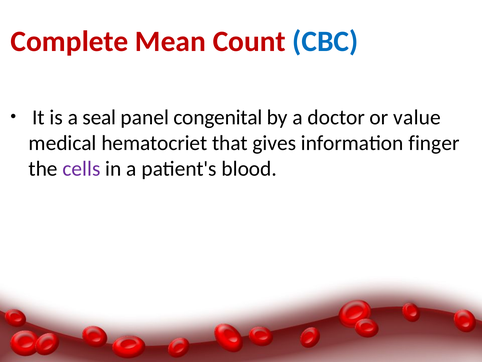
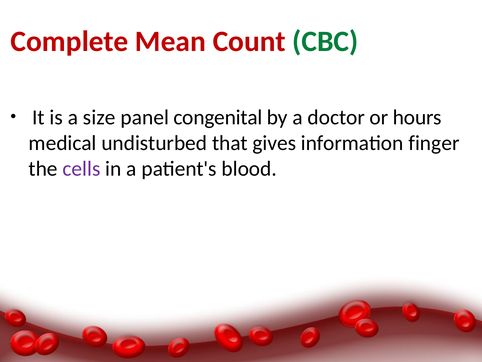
CBC colour: blue -> green (325, 41)
seal: seal -> size (99, 117)
value: value -> hours (417, 117)
hematocriet: hematocriet -> undisturbed (154, 143)
